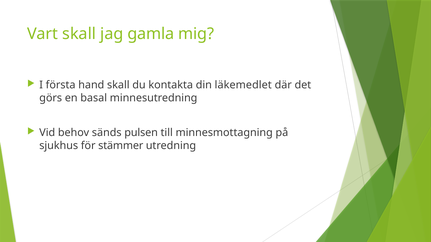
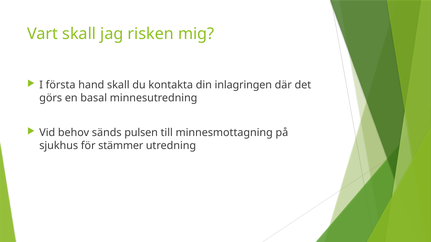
gamla: gamla -> risken (151, 34)
läkemedlet: läkemedlet -> inlagringen (243, 85)
